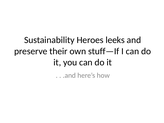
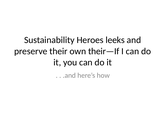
stuff—If: stuff—If -> their—If (104, 51)
